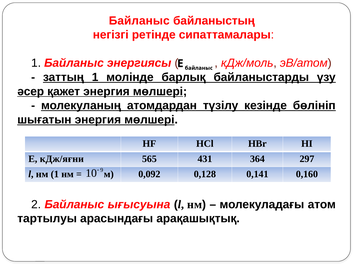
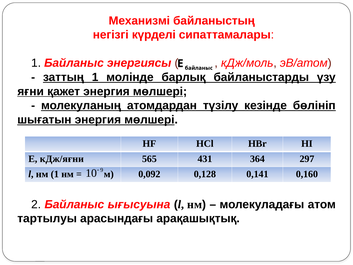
Байланыс: Байланыс -> Механизмі (139, 21)
ретінде: ретінде -> күрделі (154, 35)
әсер: әсер -> яғни (31, 91)
